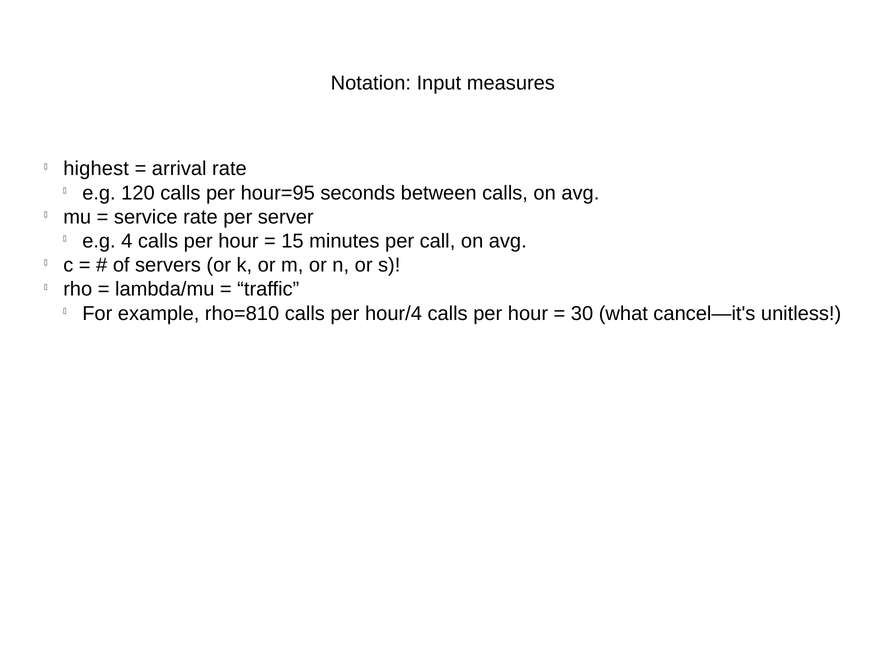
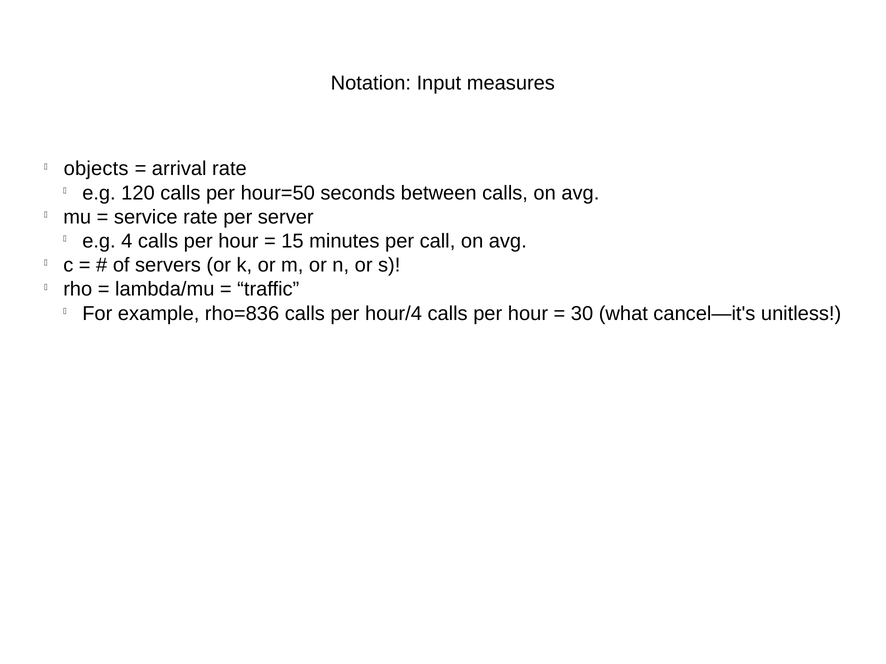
highest: highest -> objects (96, 169)
hour=95: hour=95 -> hour=50 (278, 193)
rho=810: rho=810 -> rho=836 (242, 314)
